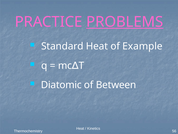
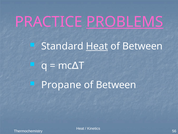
Heat underline: none -> present (97, 46)
Example: Example -> Between (143, 46)
Diatomic: Diatomic -> Propane (61, 85)
